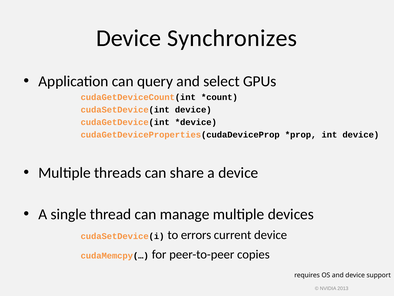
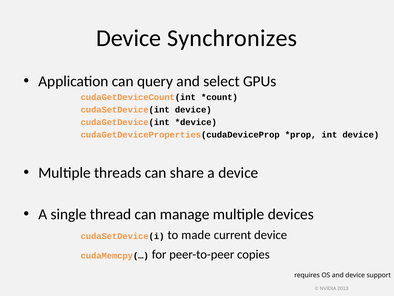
errors: errors -> made (196, 235)
